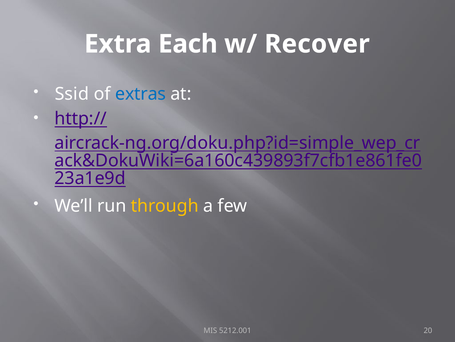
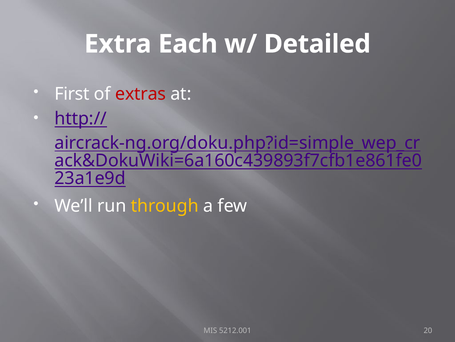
Recover: Recover -> Detailed (317, 44)
Ssid: Ssid -> First (72, 94)
extras colour: blue -> red (141, 94)
